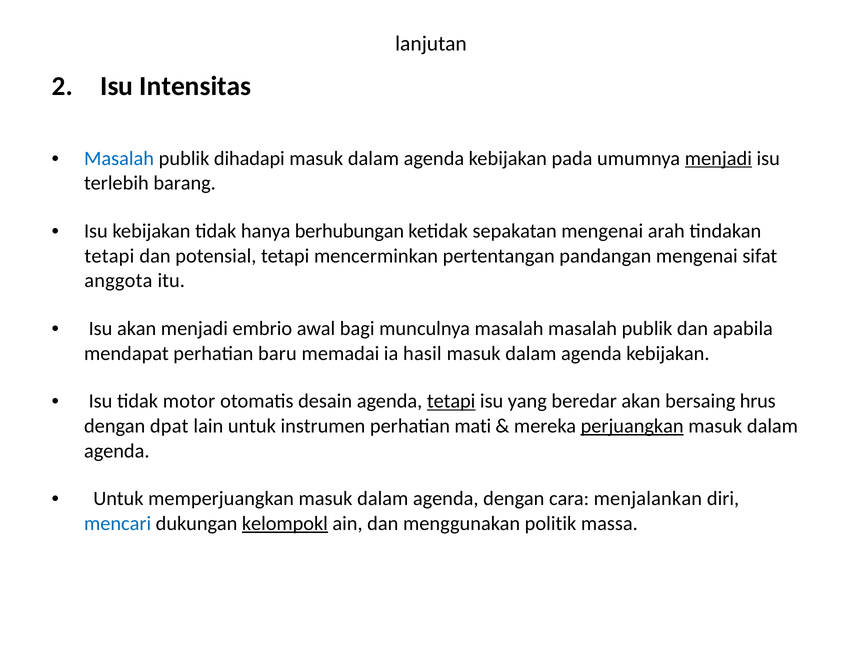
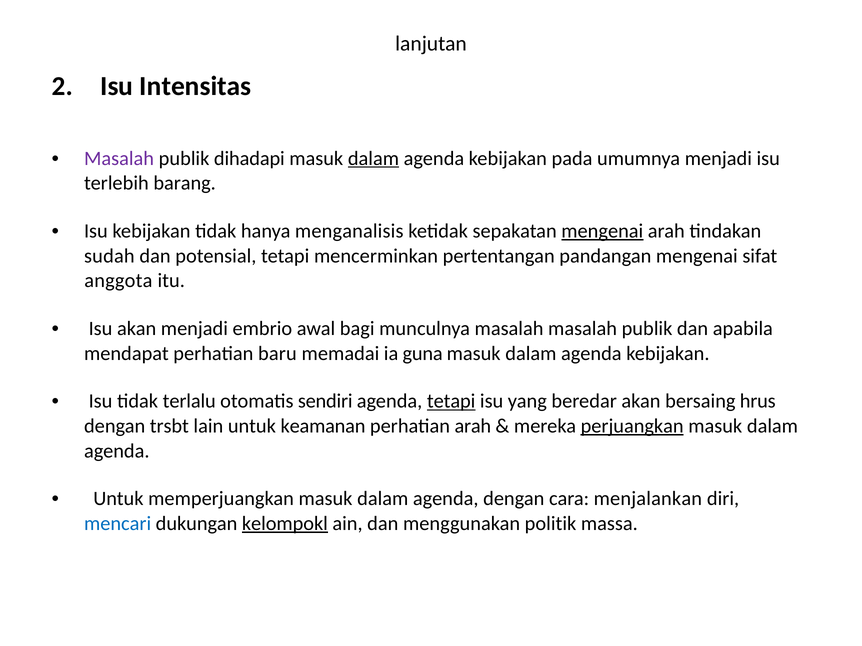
Masalah colour: blue -> purple (119, 158)
dalam underline: none -> present (373, 158)
menjadi underline: present -> none (718, 158)
berhubungan: berhubungan -> menganalisis (349, 231)
mengenai underline: none -> present (602, 231)
tetapi: tetapi -> sudah (109, 256)
hasil: hasil -> guna (423, 354)
motor: motor -> terlalu (189, 401)
desain: desain -> sendiri (325, 401)
dpat: dpat -> trsbt (169, 426)
instrumen: instrumen -> keamanan (323, 426)
perhatian mati: mati -> arah (473, 426)
